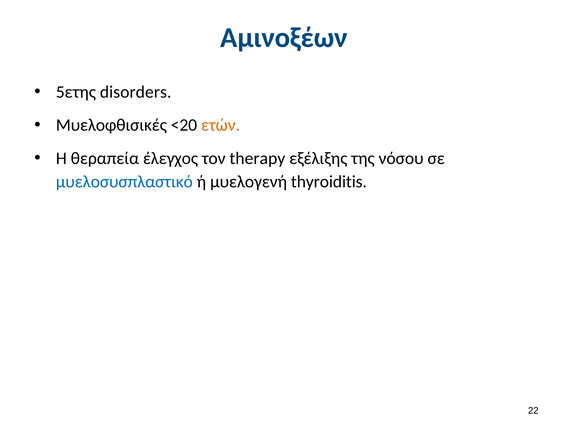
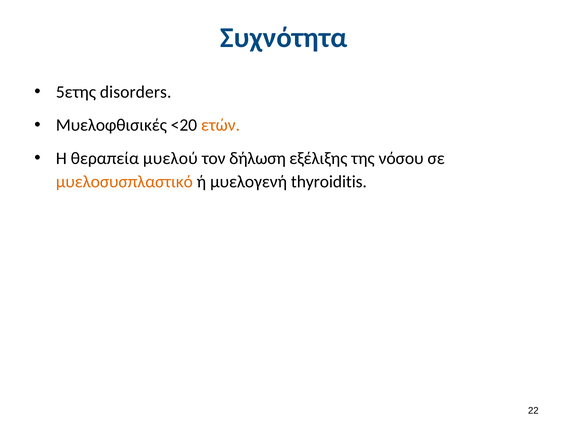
Αμινοξέων: Αμινοξέων -> Συχνότητα (284, 38)
έλεγχος: έλεγχος -> μυελού (170, 158)
therapy: therapy -> δήλωση (258, 158)
μυελοσυσπλαστικό colour: blue -> orange (124, 182)
